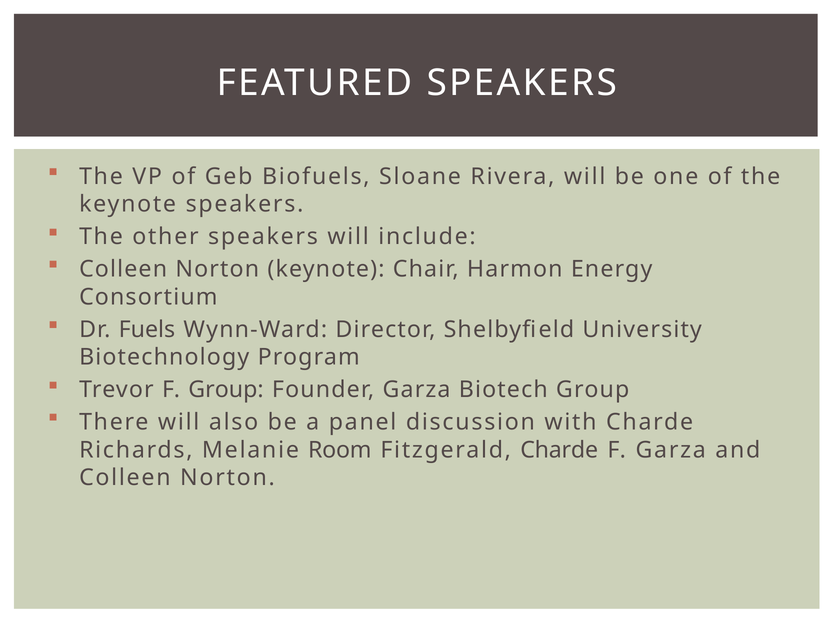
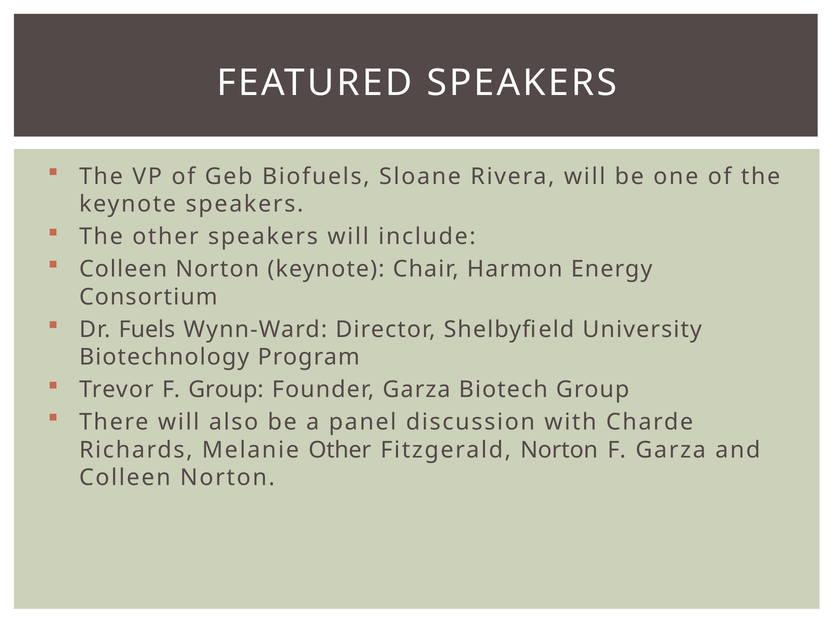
Melanie Room: Room -> Other (340, 450)
Fitzgerald Charde: Charde -> Norton (559, 450)
